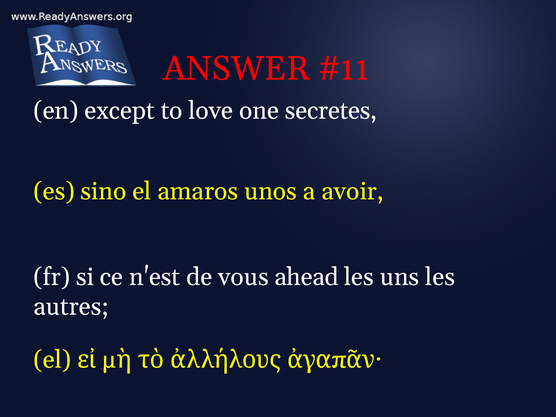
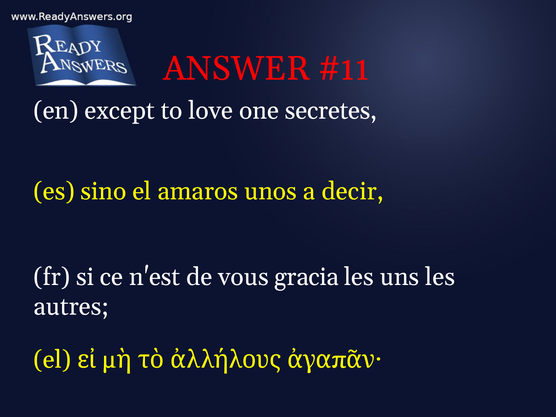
avoir: avoir -> decir (353, 191)
ahead: ahead -> gracia (307, 277)
